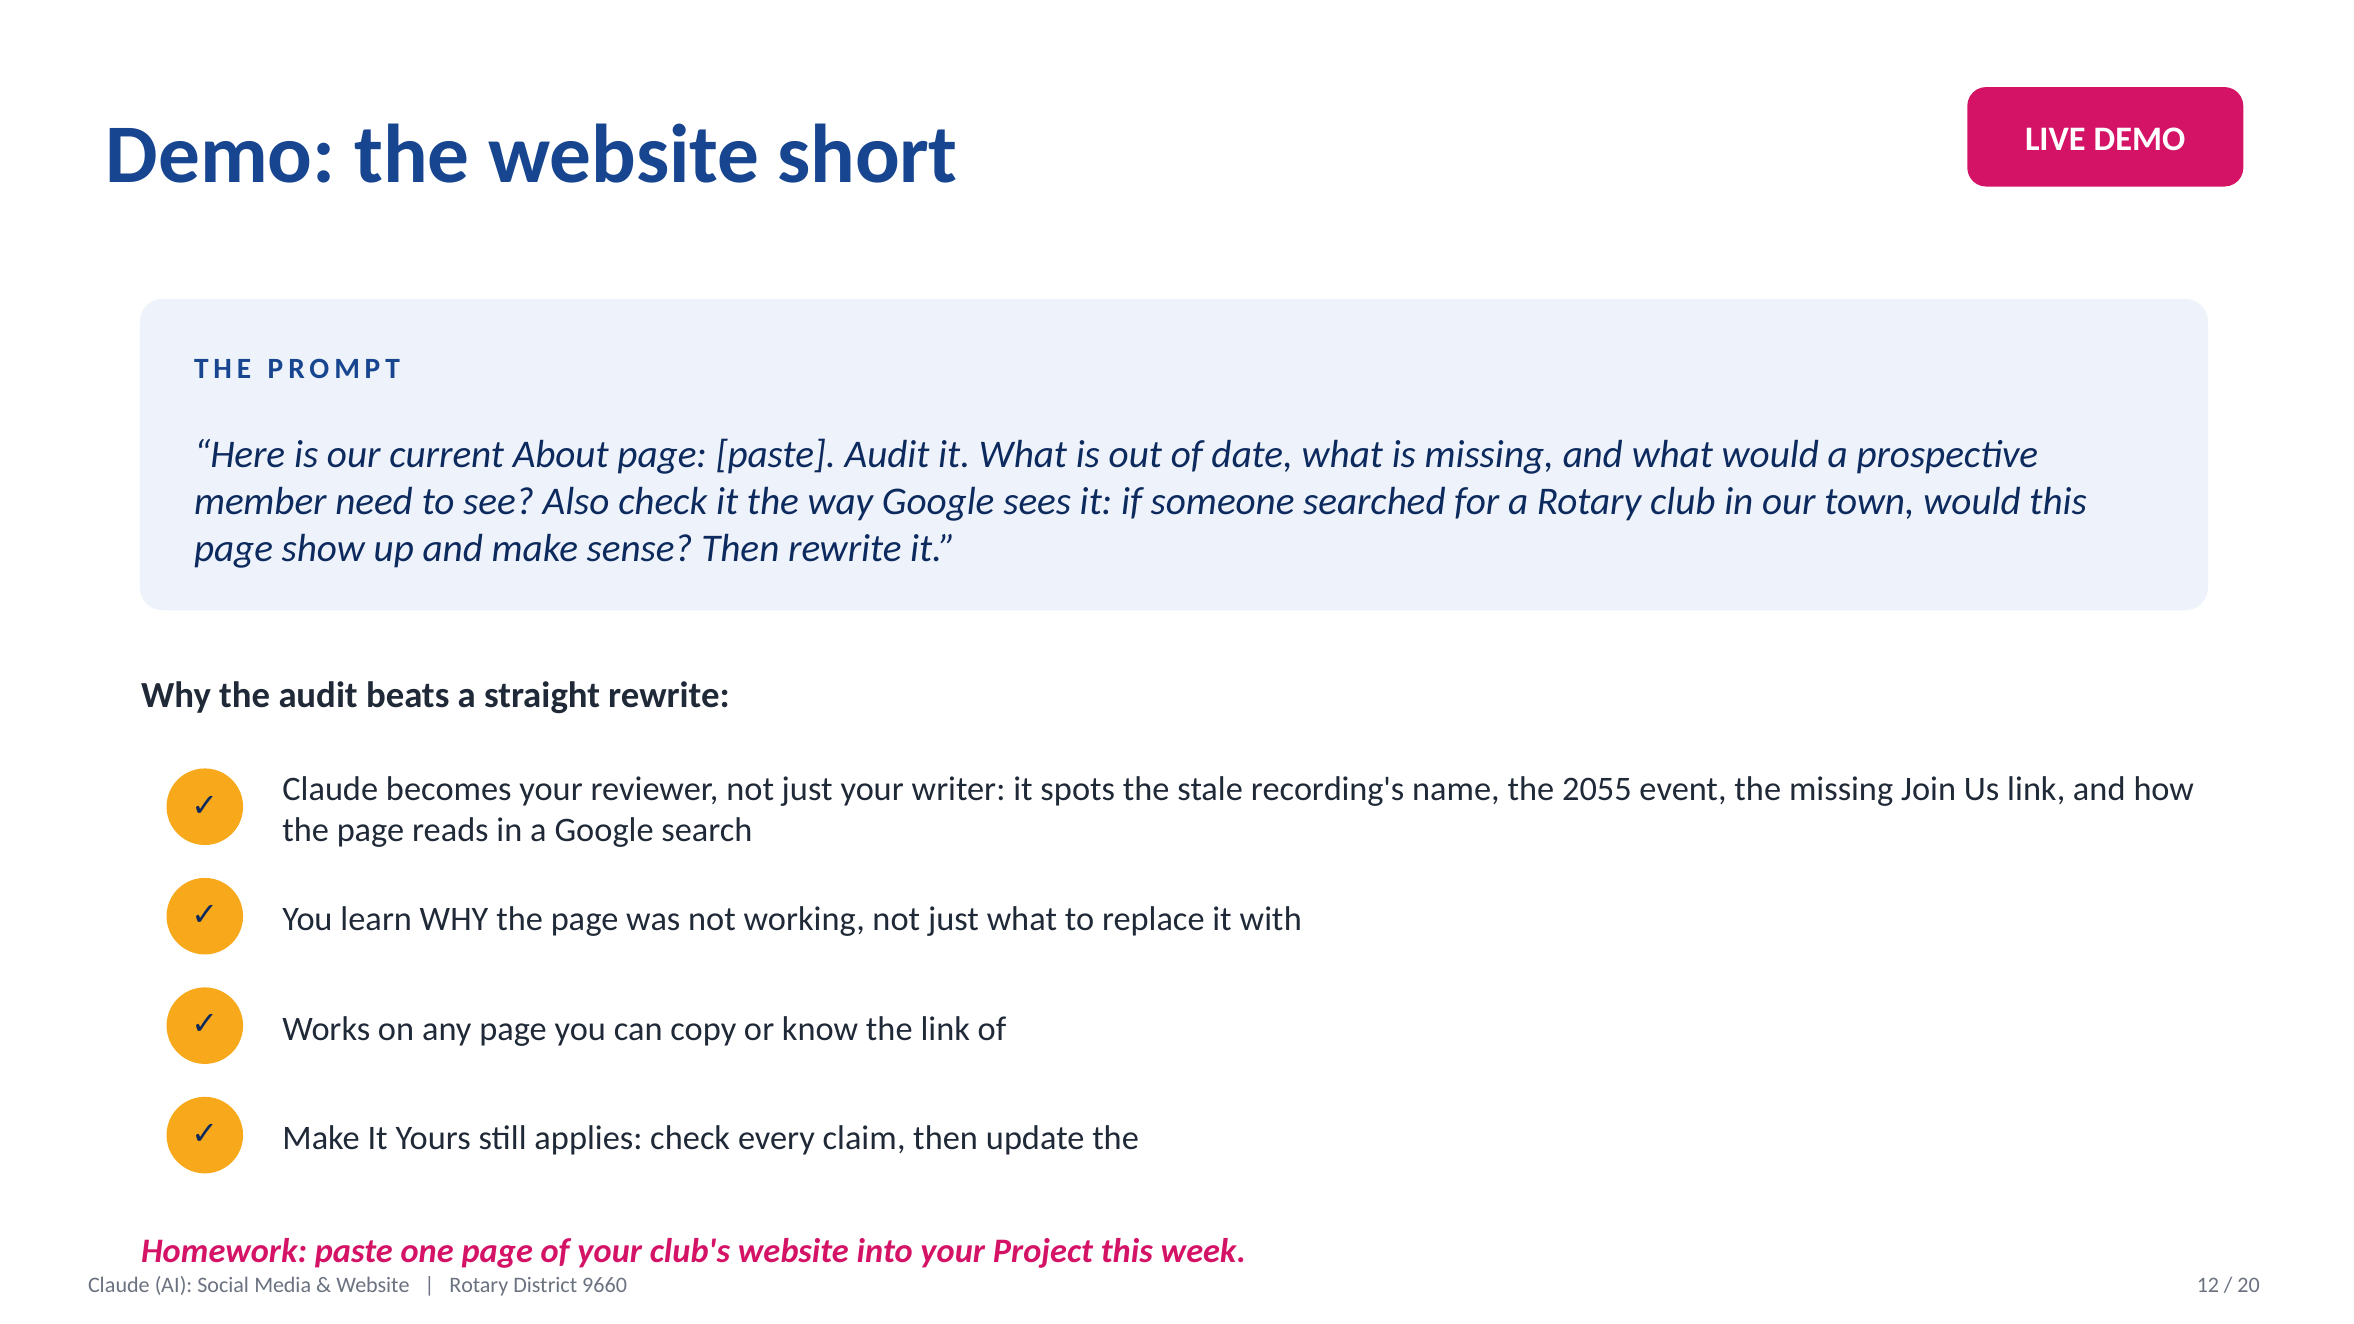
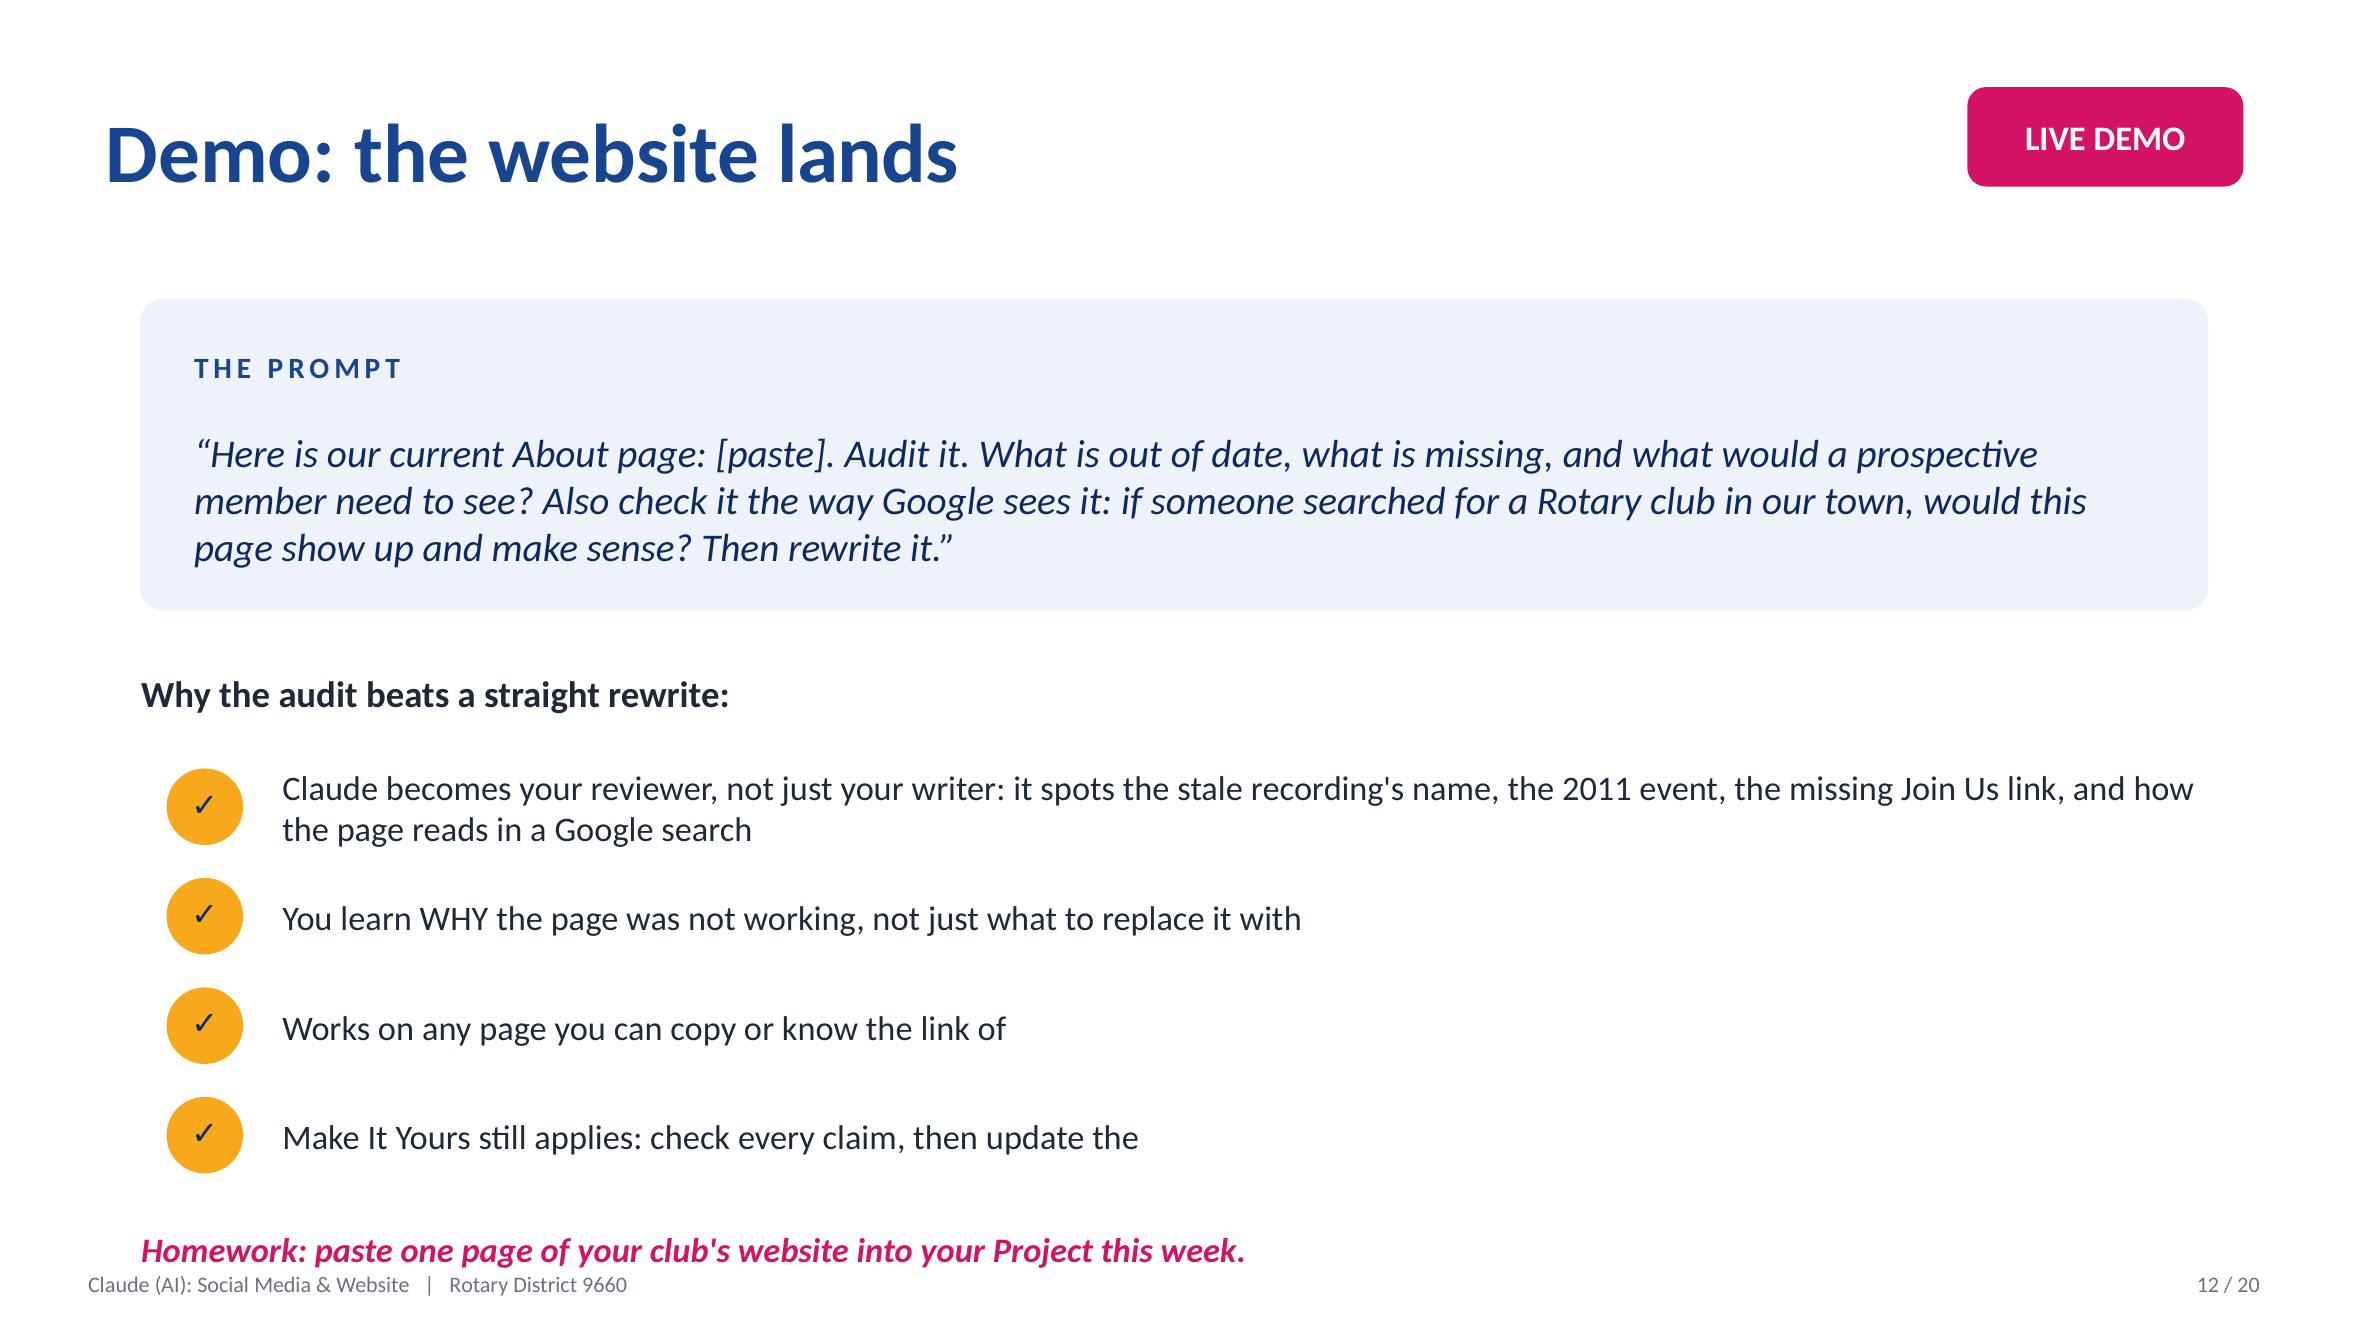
short: short -> lands (868, 155)
2055: 2055 -> 2011 (1597, 789)
